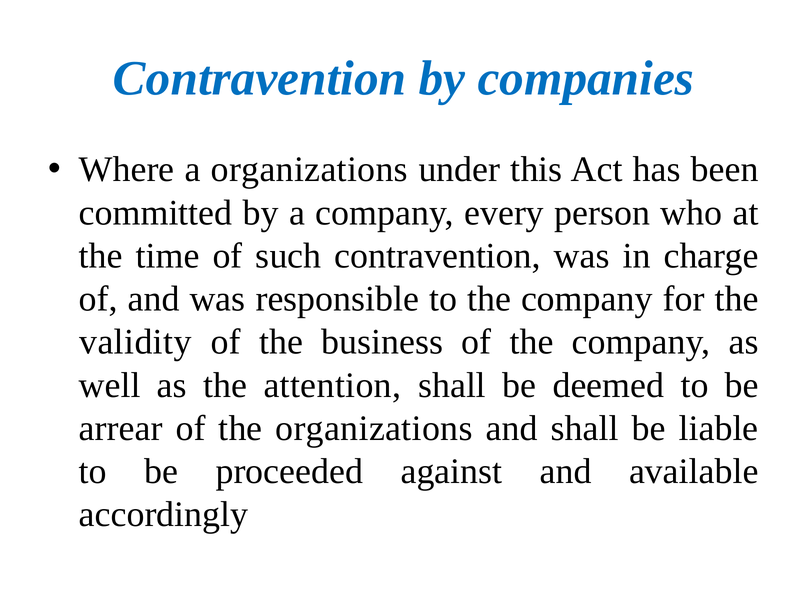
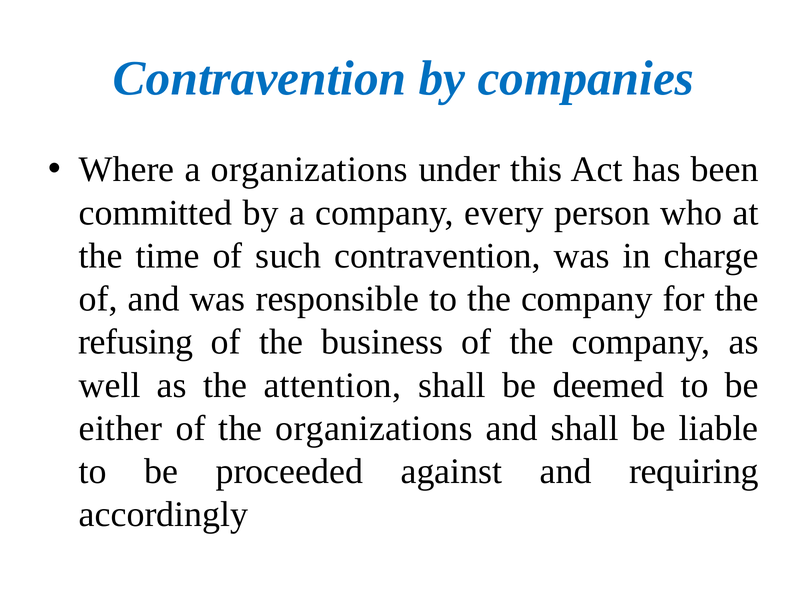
validity: validity -> refusing (136, 342)
arrear: arrear -> either (120, 428)
available: available -> requiring (694, 471)
